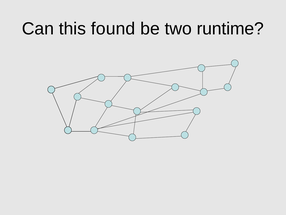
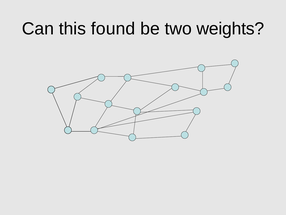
runtime: runtime -> weights (230, 29)
